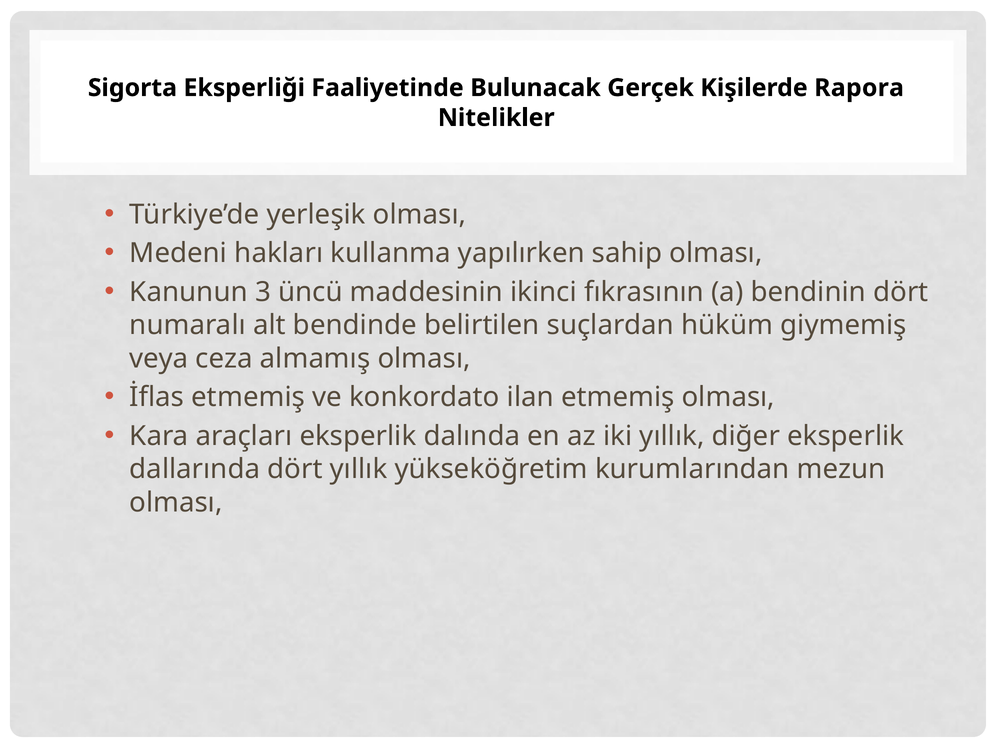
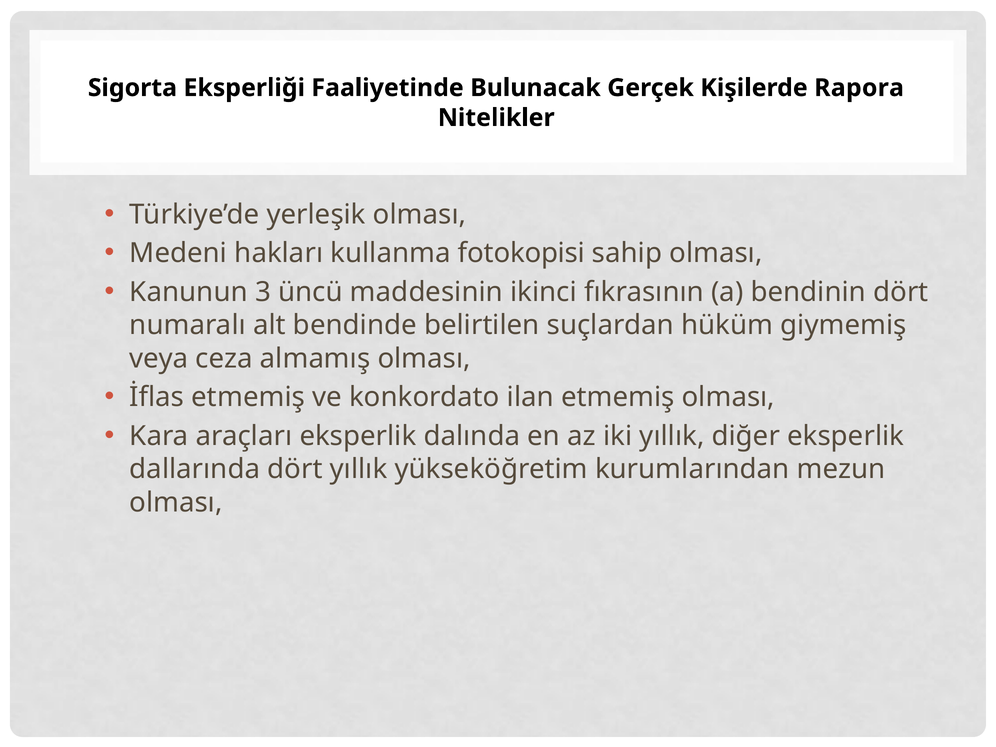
yapılırken: yapılırken -> fotokopisi (521, 253)
